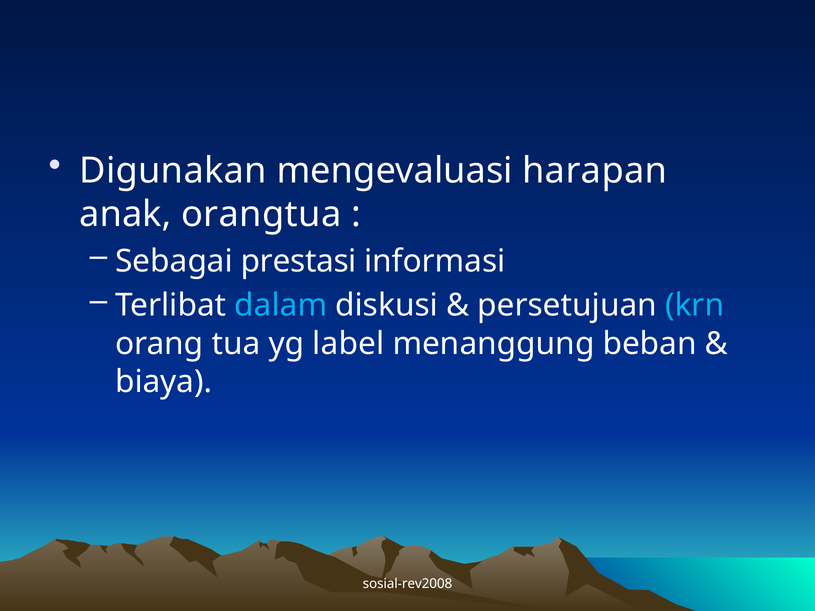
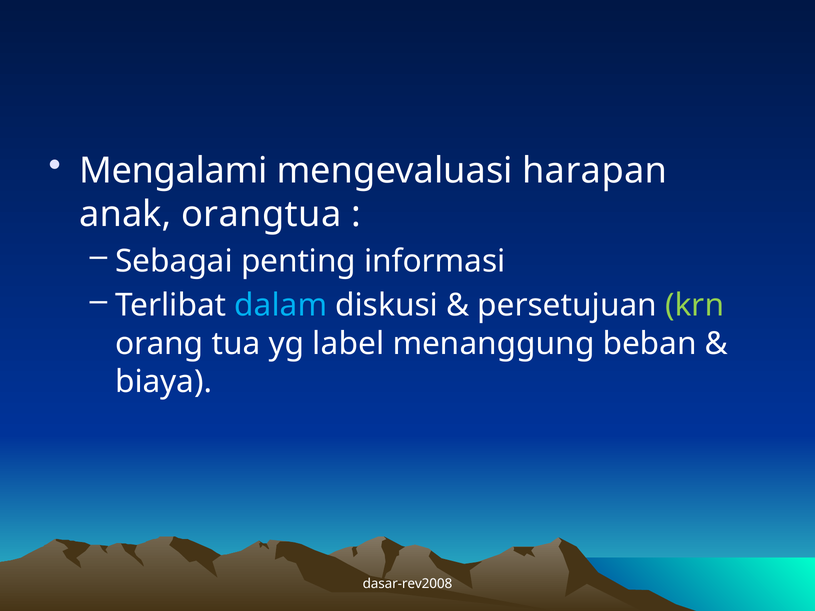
Digunakan: Digunakan -> Mengalami (173, 171)
prestasi: prestasi -> penting (299, 261)
krn colour: light blue -> light green (695, 306)
sosial-rev2008: sosial-rev2008 -> dasar-rev2008 (407, 584)
